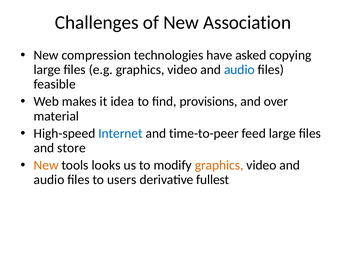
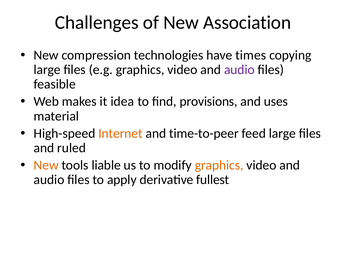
asked: asked -> times (251, 55)
audio colour: blue -> purple (239, 70)
over: over -> uses (276, 101)
Internet colour: blue -> orange (120, 133)
store: store -> ruled (72, 148)
looks: looks -> liable (106, 165)
users: users -> apply (122, 179)
